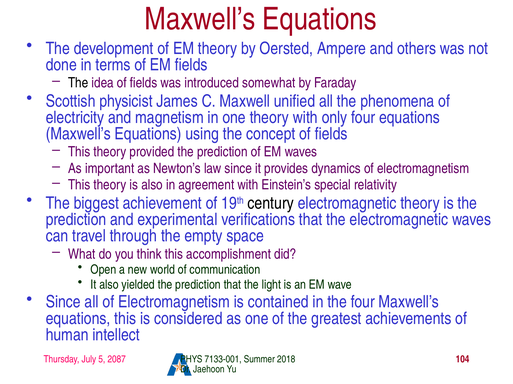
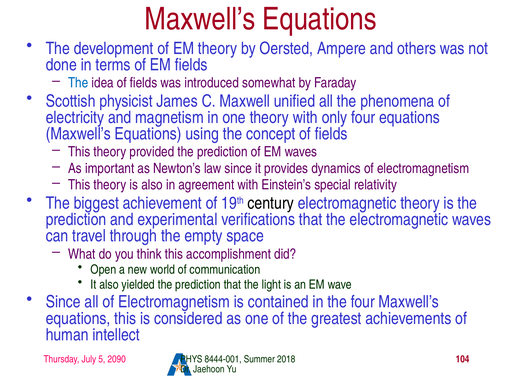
The colour: black -> blue (78, 83)
2087: 2087 -> 2090 (117, 360)
7133-001: 7133-001 -> 8444-001 (223, 360)
